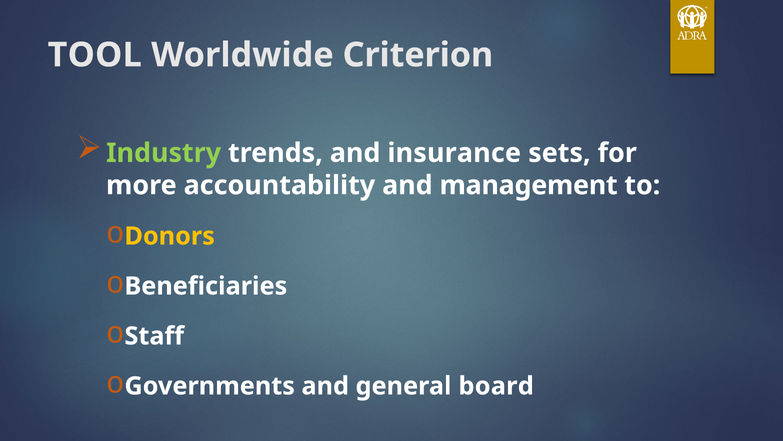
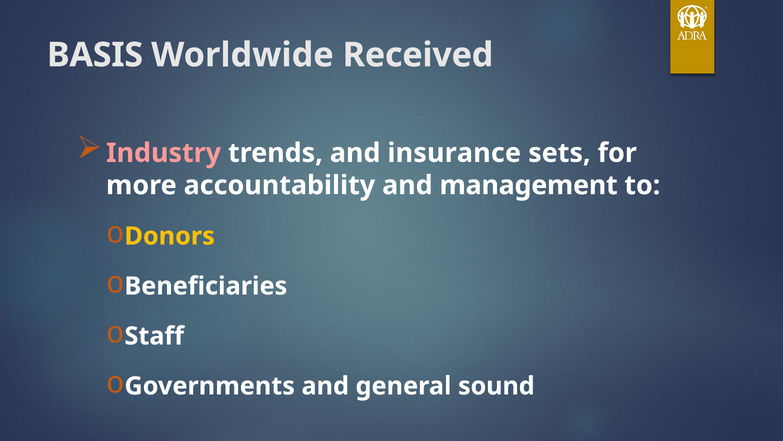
TOOL: TOOL -> BASIS (95, 55)
Criterion: Criterion -> Received (418, 55)
Industry colour: light green -> pink (164, 153)
board: board -> sound (496, 386)
